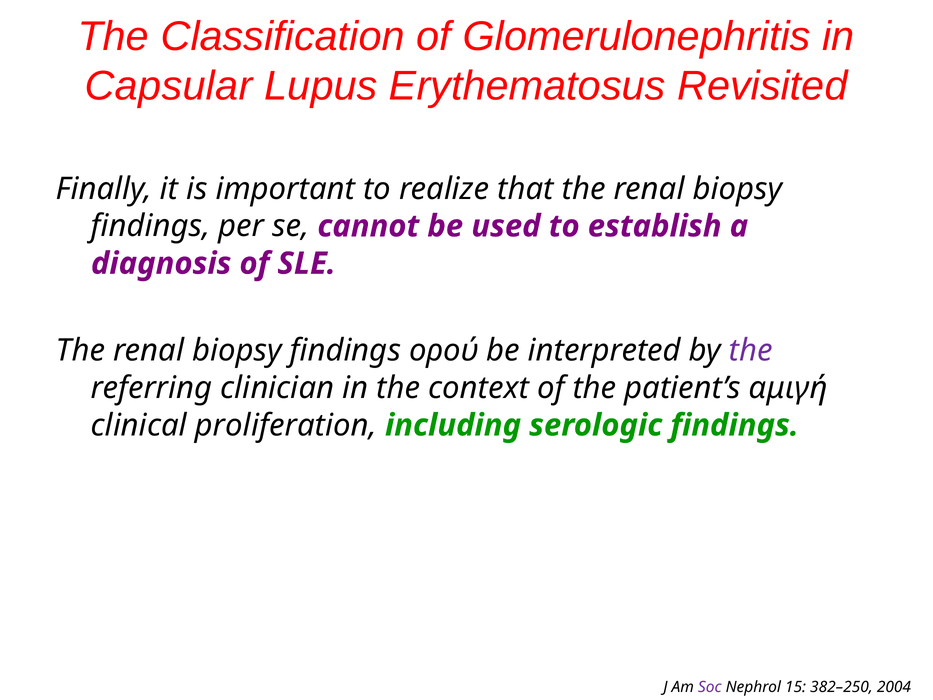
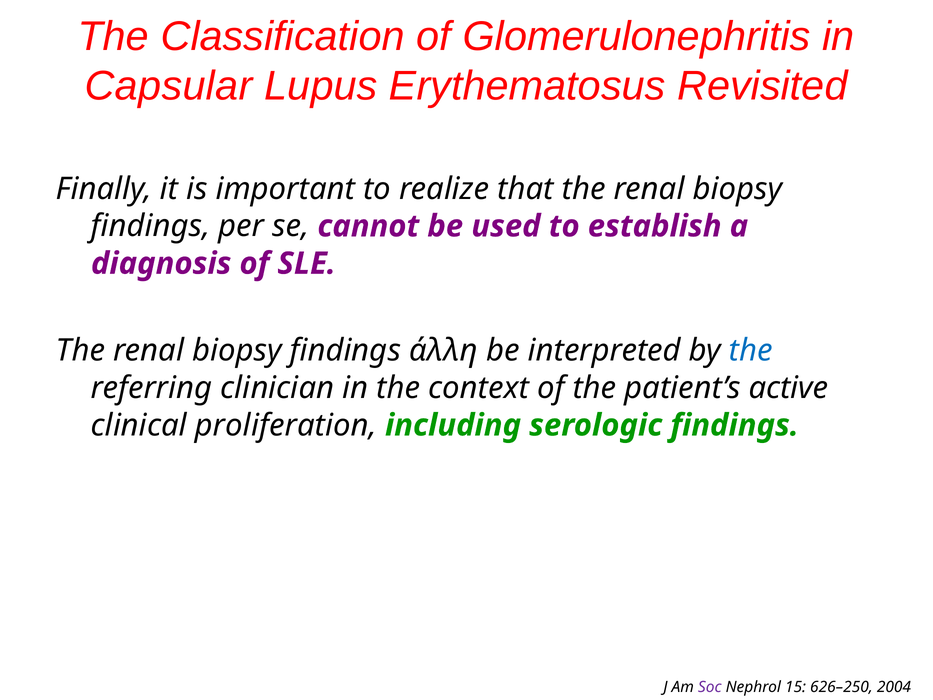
ορού: ορού -> άλλη (444, 350)
the colour: purple -> blue (751, 350)
αμιγή: αμιγή -> active (788, 388)
382–250: 382–250 -> 626–250 (841, 687)
